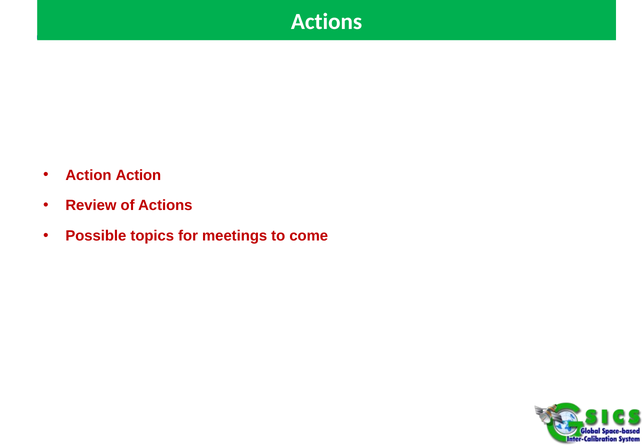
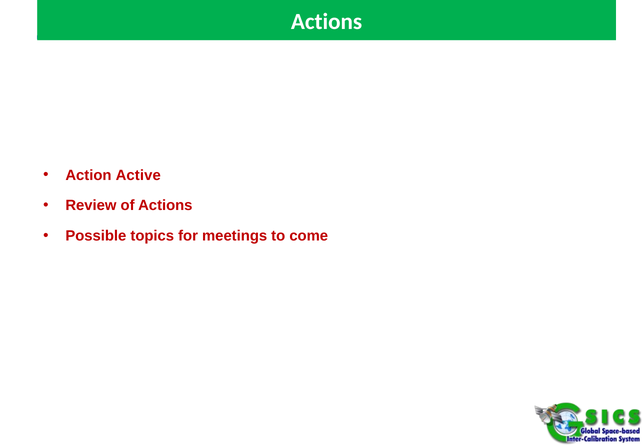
Action Action: Action -> Active (138, 175)
